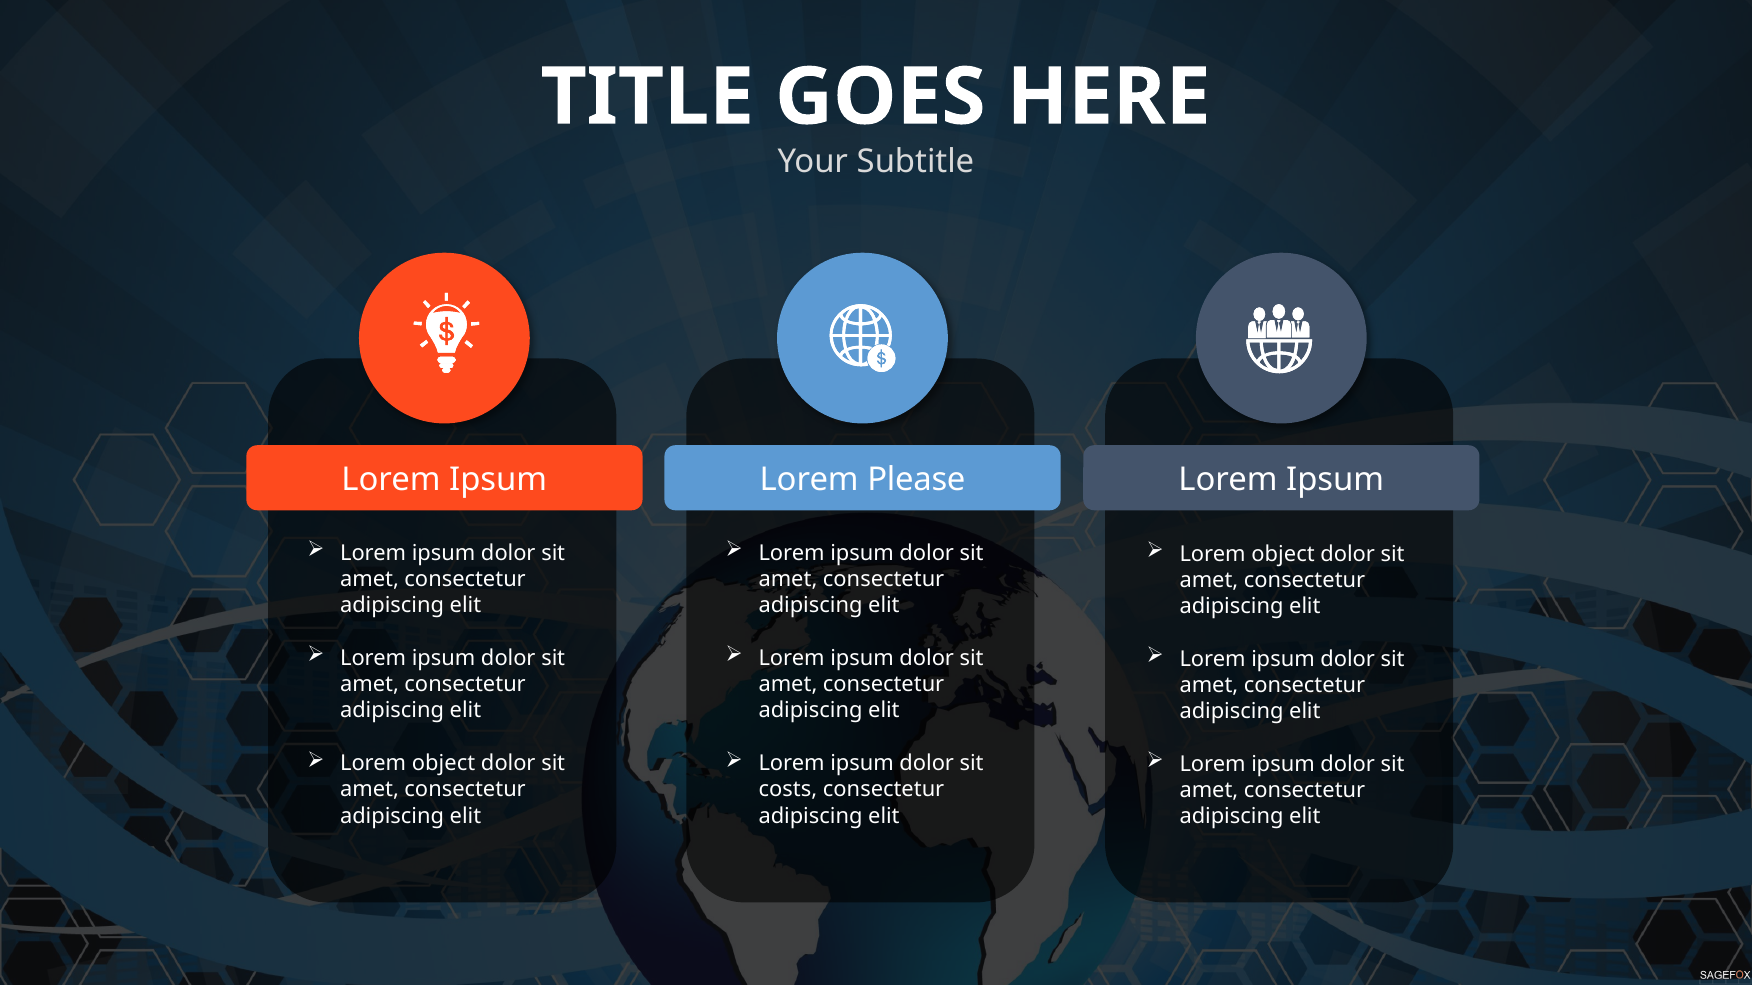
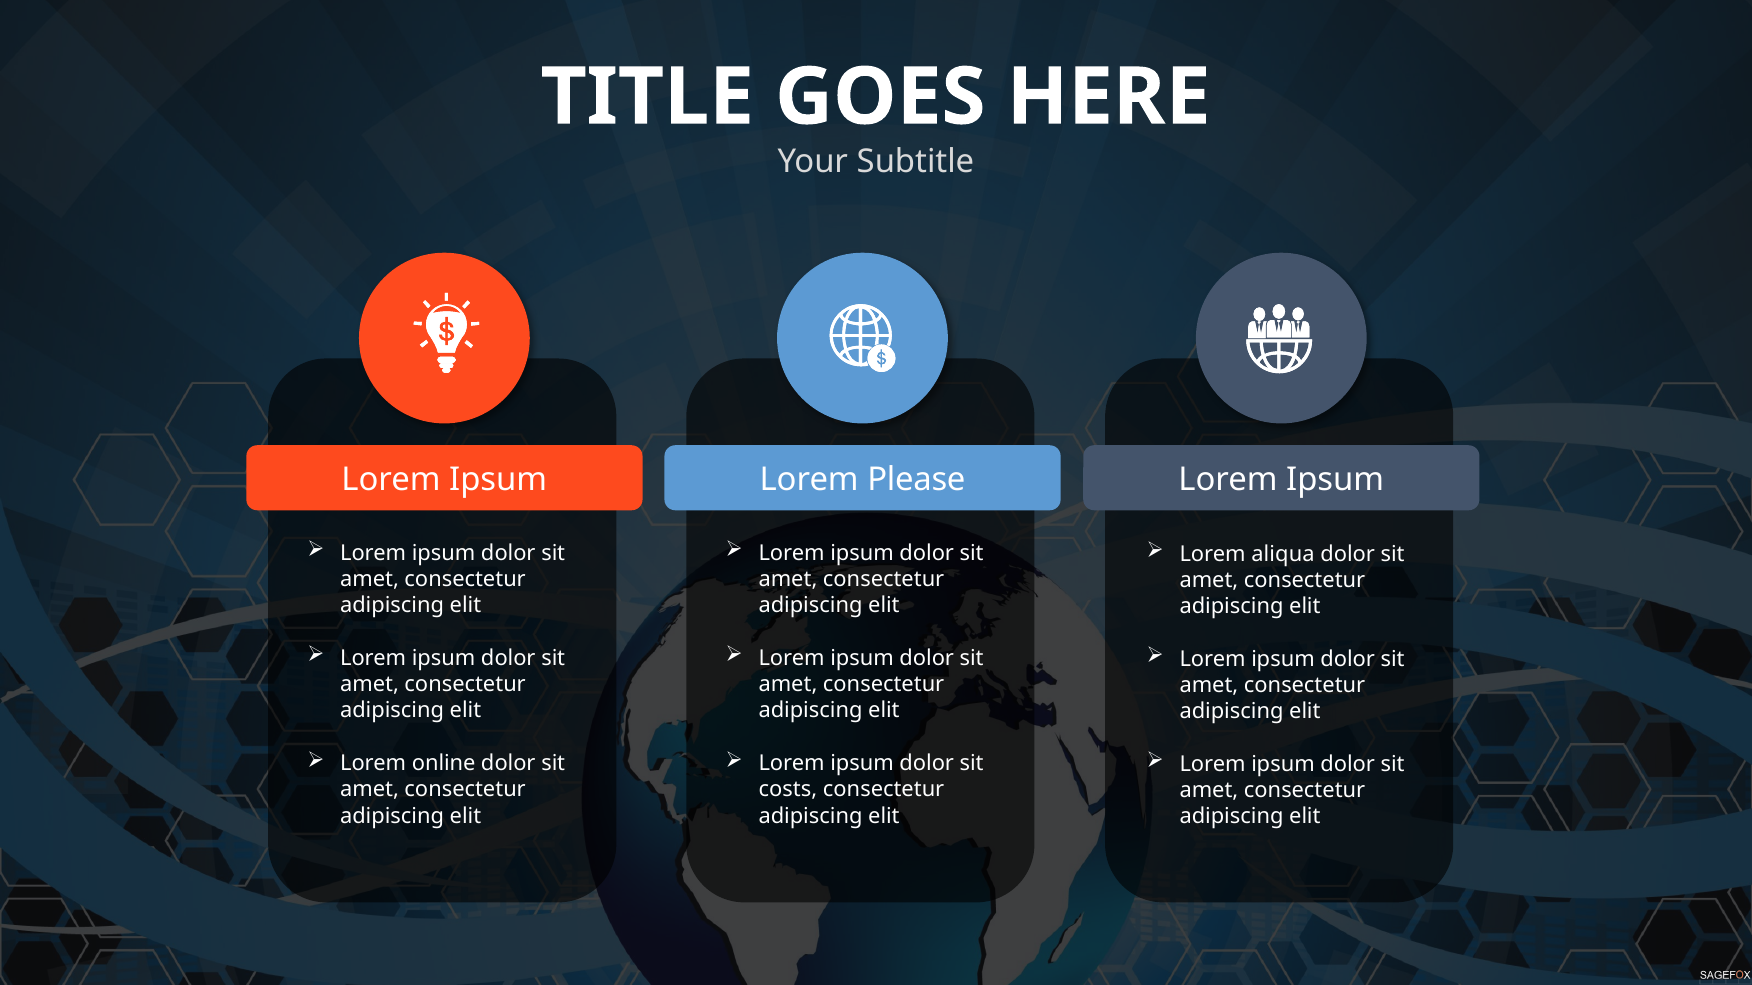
object: object -> aliqua (1283, 554)
object: object -> online (444, 764)
